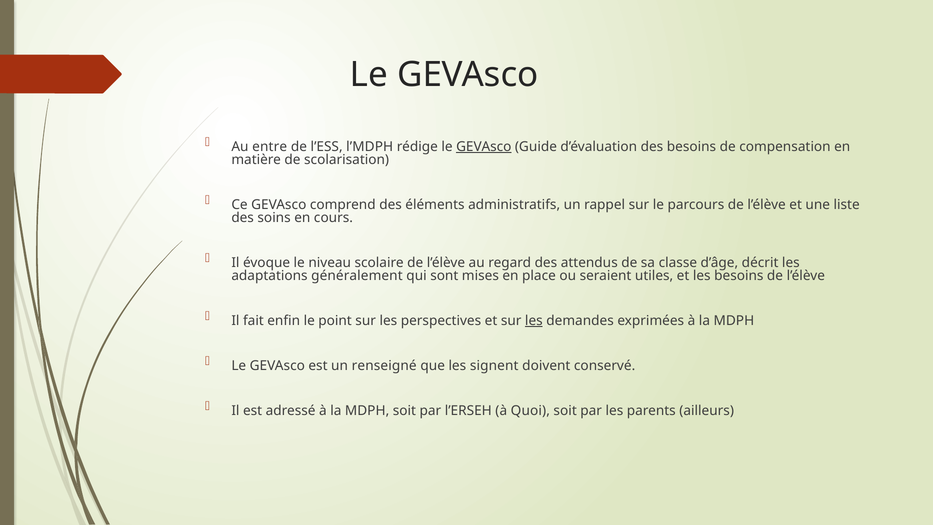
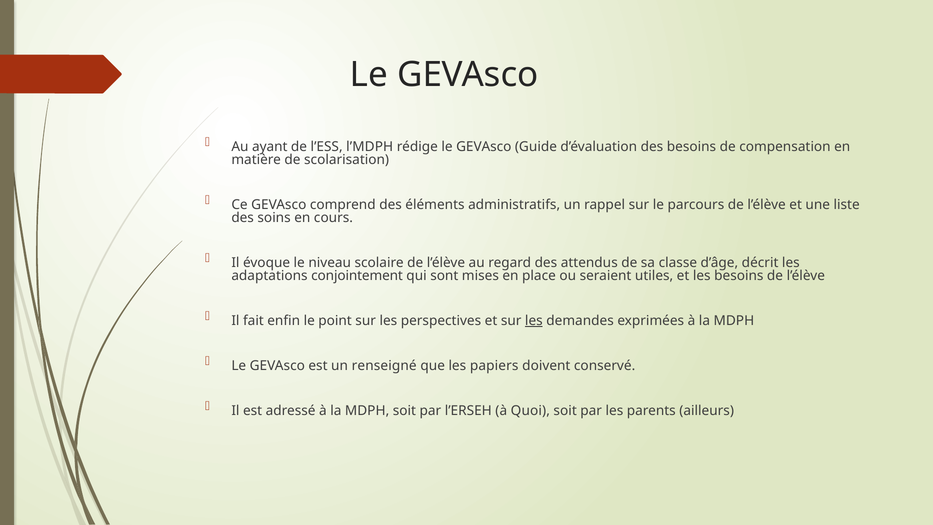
entre: entre -> ayant (270, 147)
GEVAsco underline: present -> none (484, 147)
généralement: généralement -> conjointement (357, 276)
signent: signent -> papiers (494, 366)
